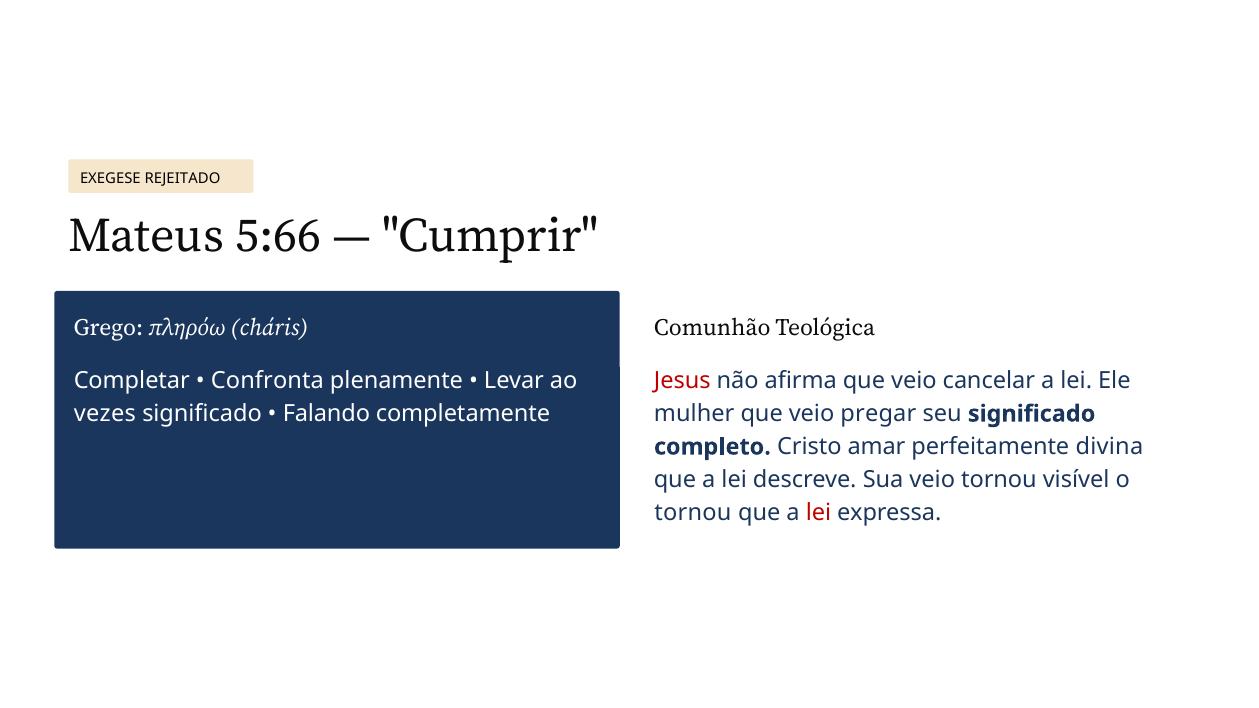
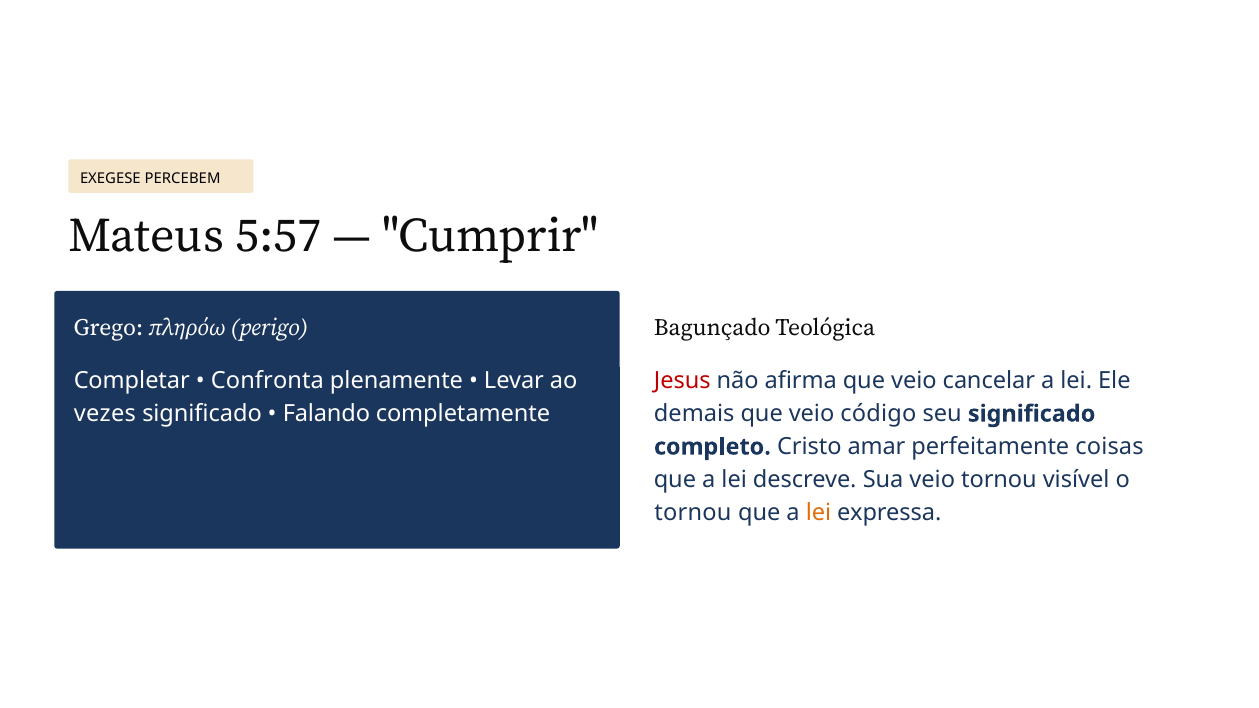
REJEITADO: REJEITADO -> PERCEBEM (183, 178)
5:66: 5:66 -> 5:57 (278, 235)
cháris: cháris -> perigo (270, 327)
Comunhão: Comunhão -> Bagunçado (712, 327)
mulher: mulher -> demais (694, 414)
pregar: pregar -> código (878, 414)
divina: divina -> coisas (1110, 447)
lei colour: red -> orange (818, 513)
